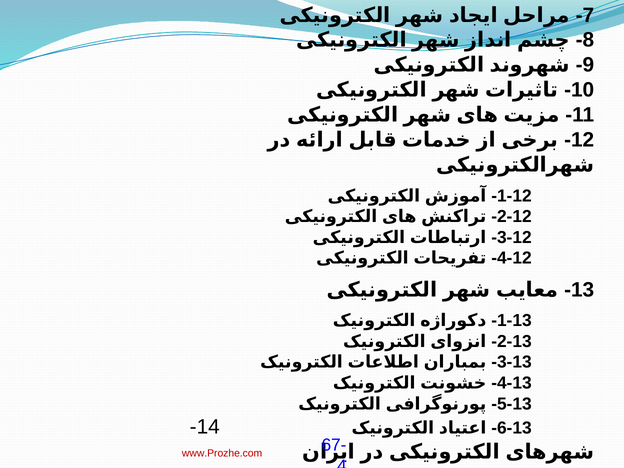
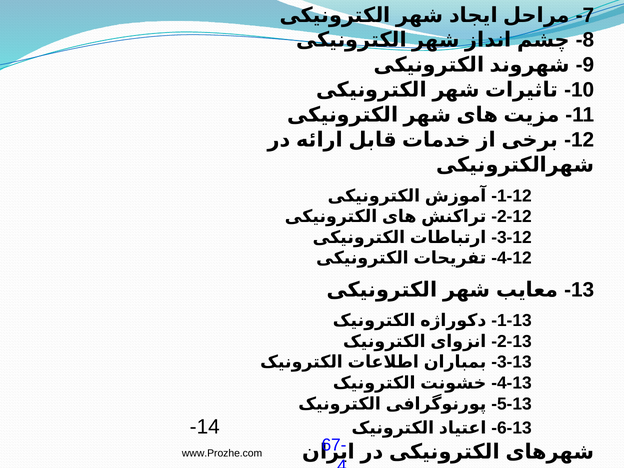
www.Prozhe.com colour: red -> black (222, 453)
